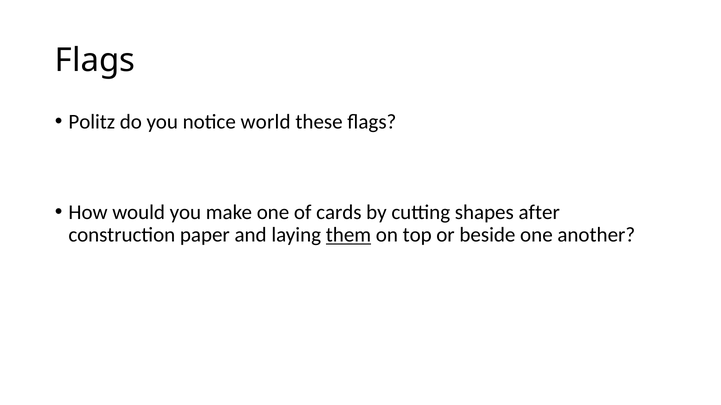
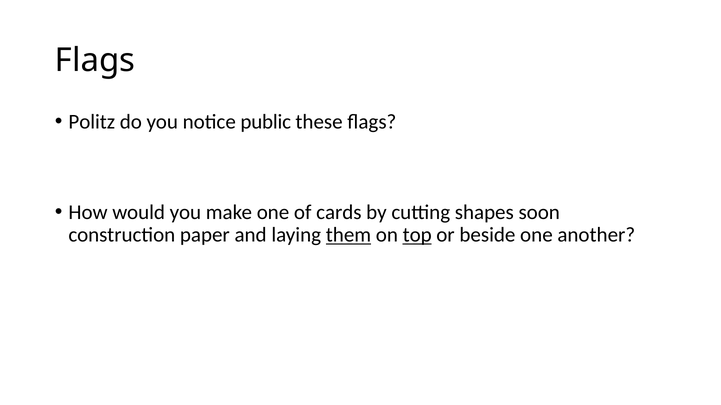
world: world -> public (266, 122)
after: after -> soon (539, 213)
top underline: none -> present (417, 235)
